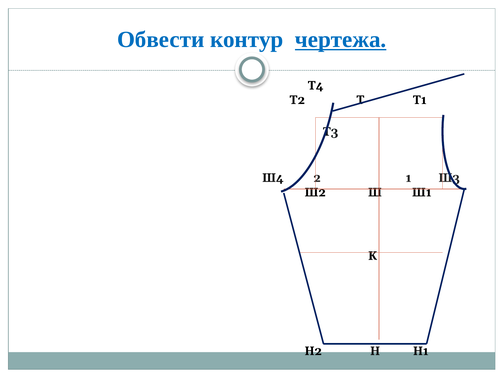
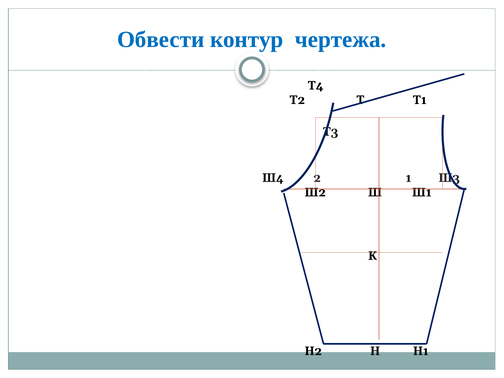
чертежа underline: present -> none (341, 40)
